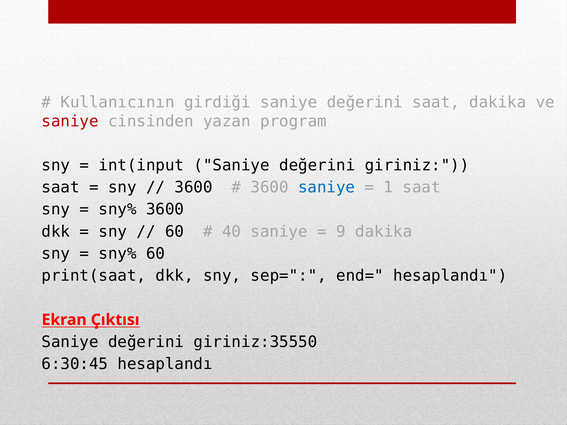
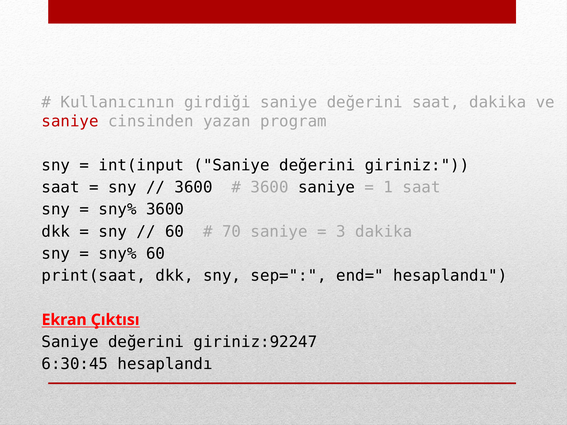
saniye colour: blue -> black (327, 187)
40: 40 -> 70 (232, 232)
9: 9 -> 3 (341, 232)
giriniz:35550: giriniz:35550 -> giriniz:92247 (255, 342)
